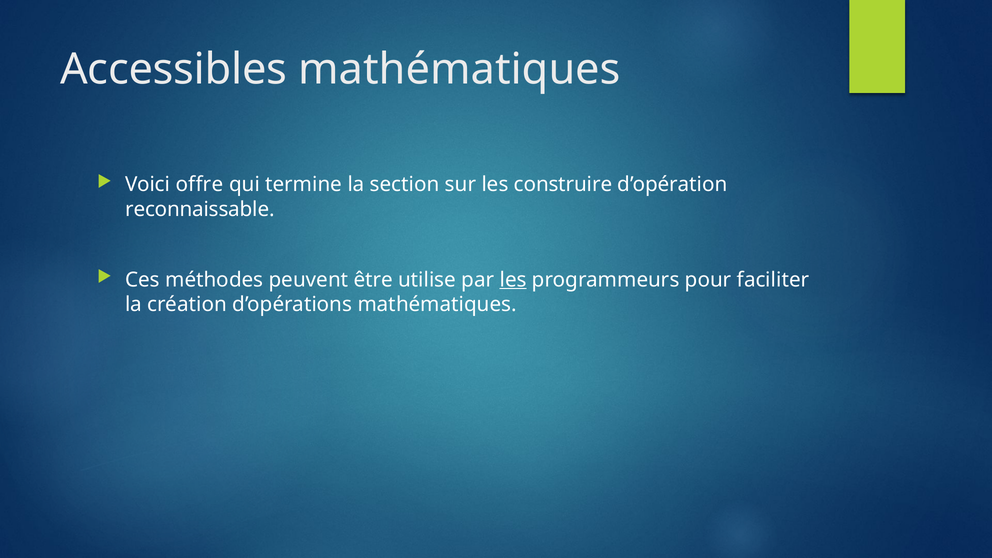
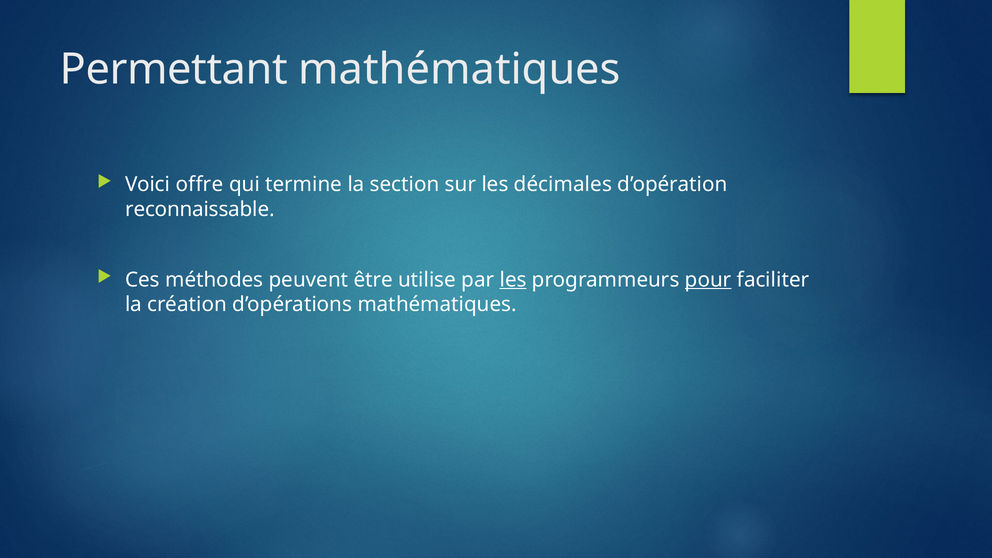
Accessibles: Accessibles -> Permettant (174, 70)
construire: construire -> décimales (563, 185)
pour underline: none -> present (708, 280)
